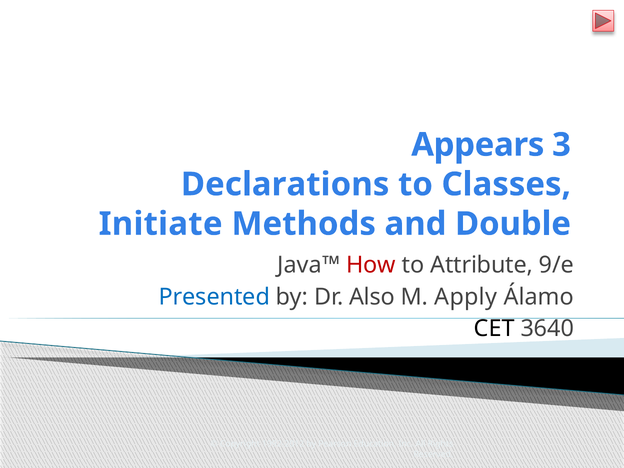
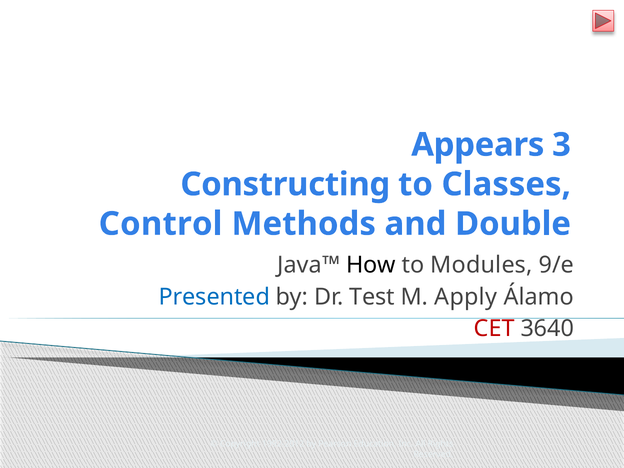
Declarations: Declarations -> Constructing (285, 184)
Initiate: Initiate -> Control (161, 224)
How colour: red -> black (371, 265)
Attribute: Attribute -> Modules (481, 265)
Also: Also -> Test (372, 297)
CET colour: black -> red (494, 328)
